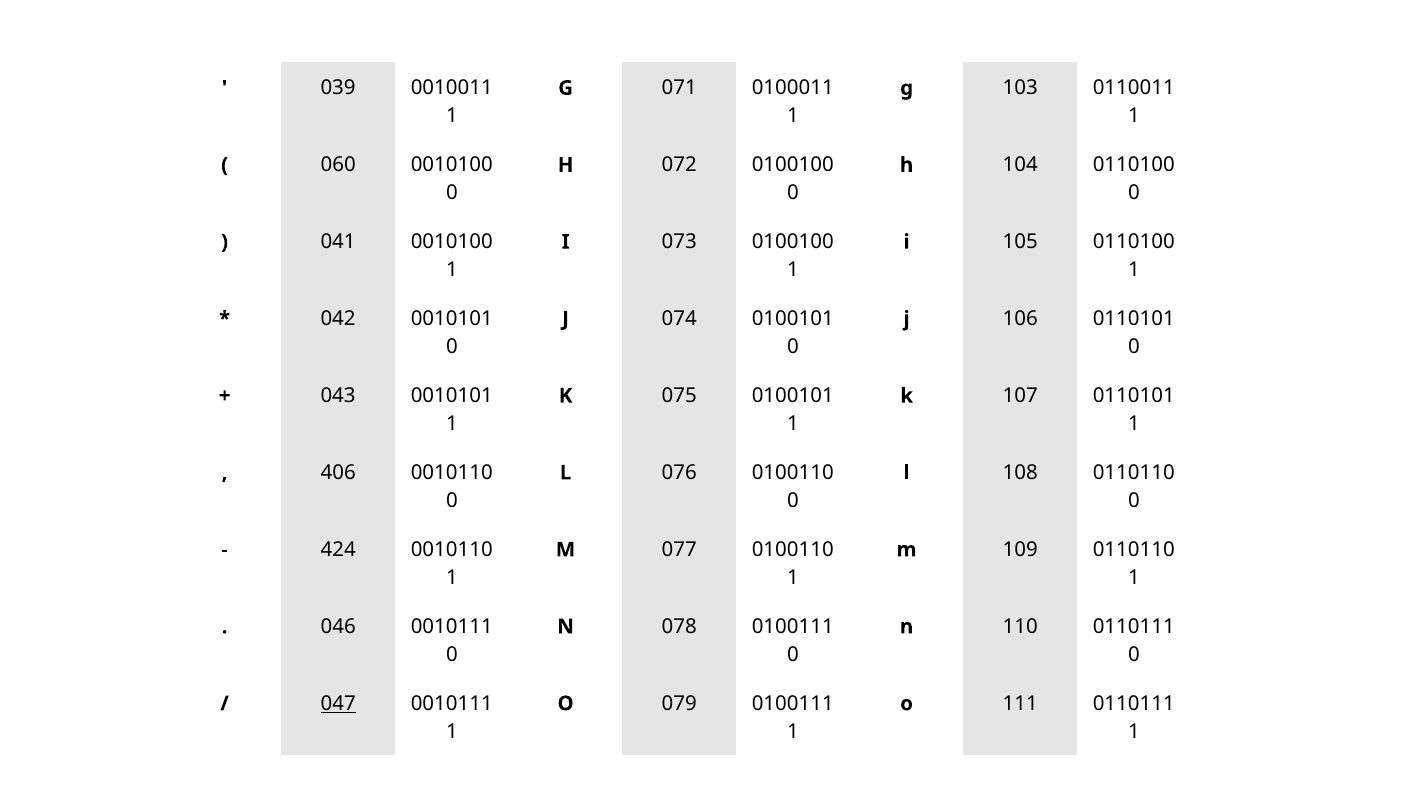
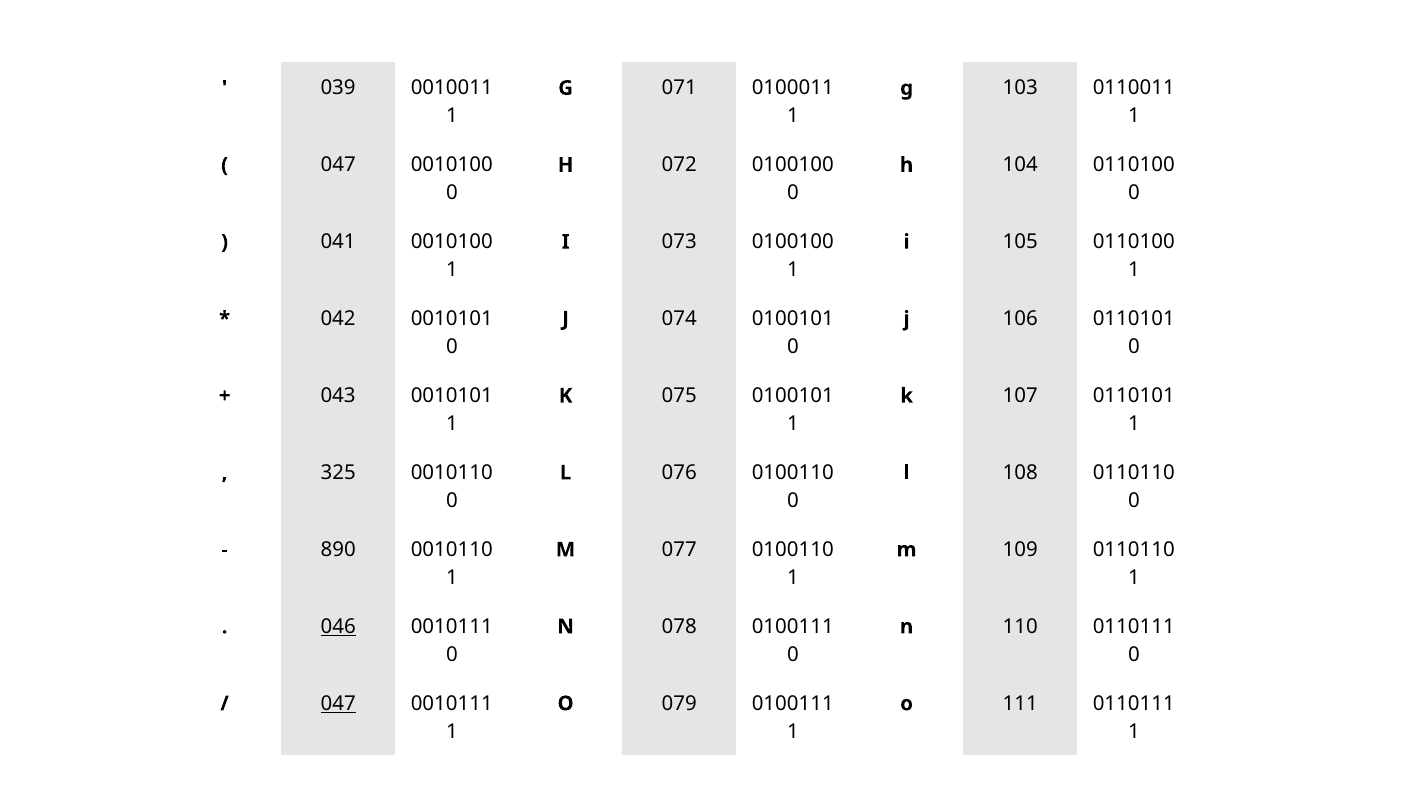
060: 060 -> 047 (338, 165)
406: 406 -> 325 (338, 473)
424: 424 -> 890 (338, 549)
046 underline: none -> present (338, 626)
